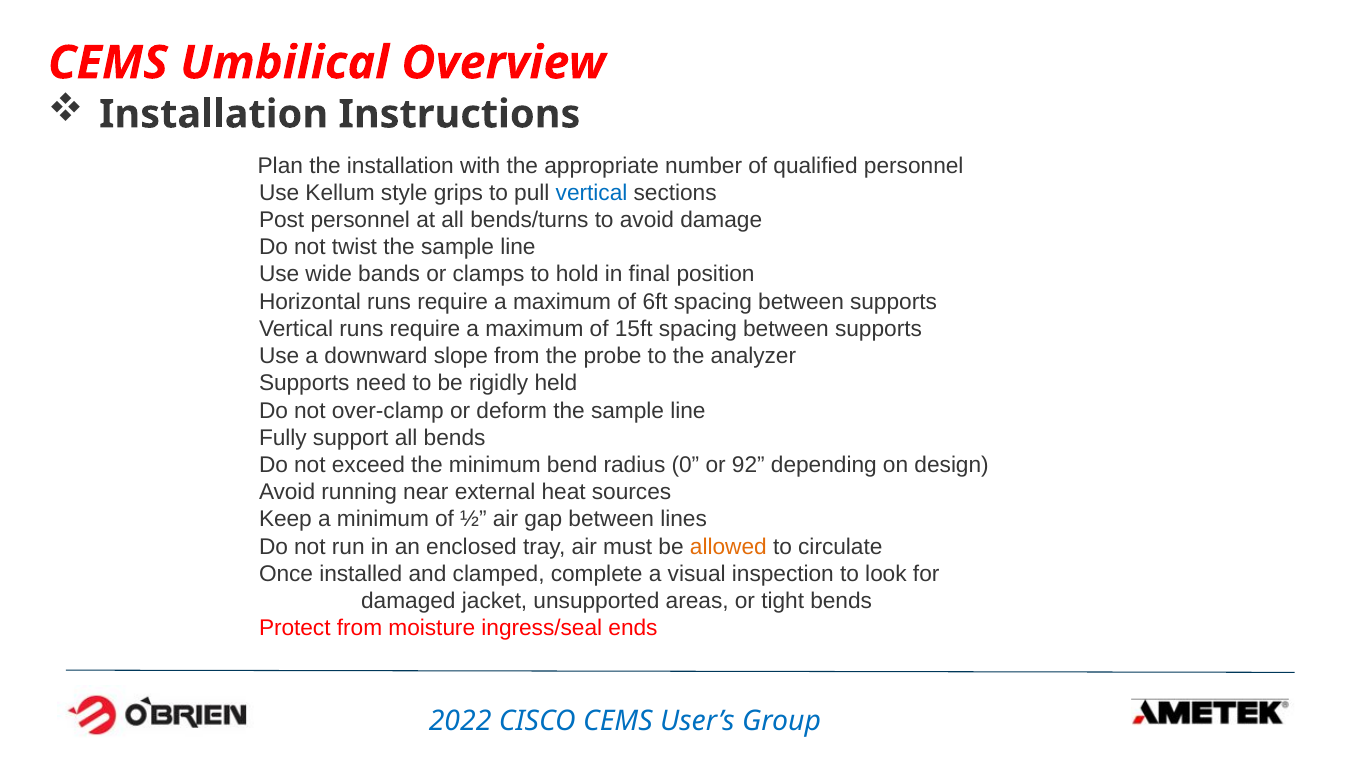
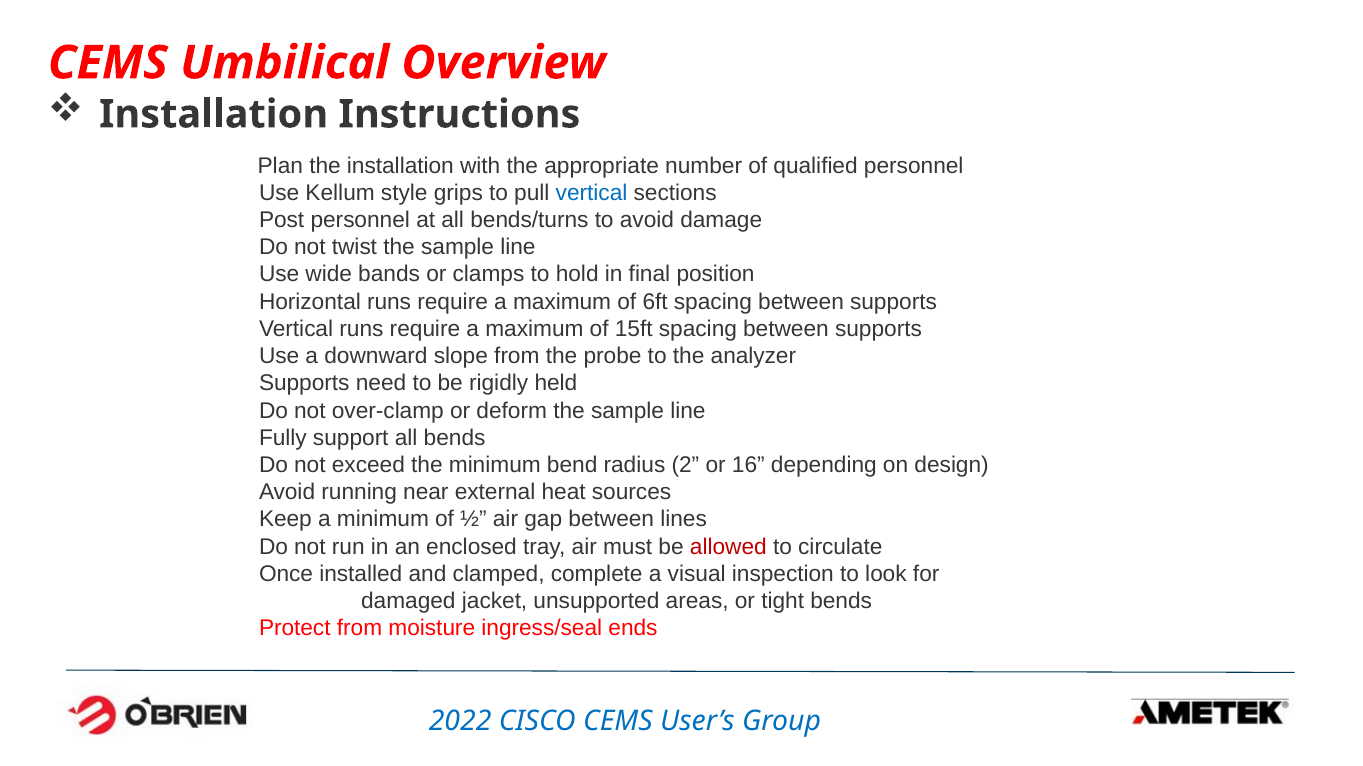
0: 0 -> 2 (685, 465)
92: 92 -> 16 (748, 465)
allowed colour: orange -> red (728, 547)
